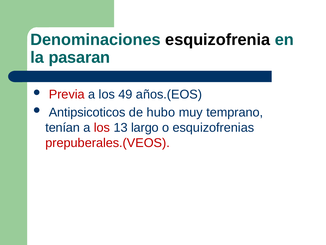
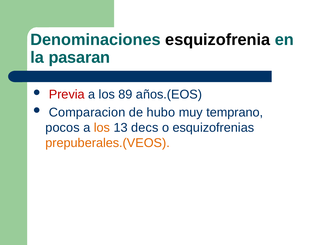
49: 49 -> 89 (125, 94)
Antipsicoticos: Antipsicoticos -> Comparacion (87, 112)
tenían: tenían -> pocos (63, 127)
los colour: red -> orange (102, 127)
largo: largo -> decs (145, 127)
prepuberales.(VEOS colour: red -> orange (108, 143)
